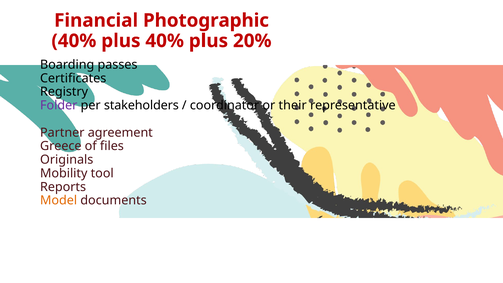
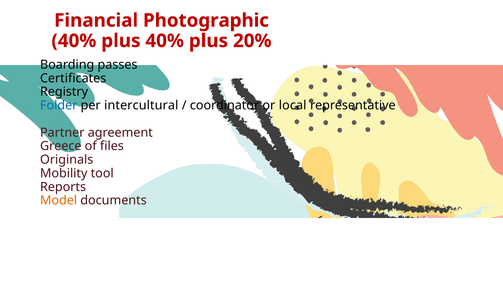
Folder colour: purple -> blue (59, 105)
stakeholders: stakeholders -> intercultural (141, 105)
their: their -> local (293, 105)
